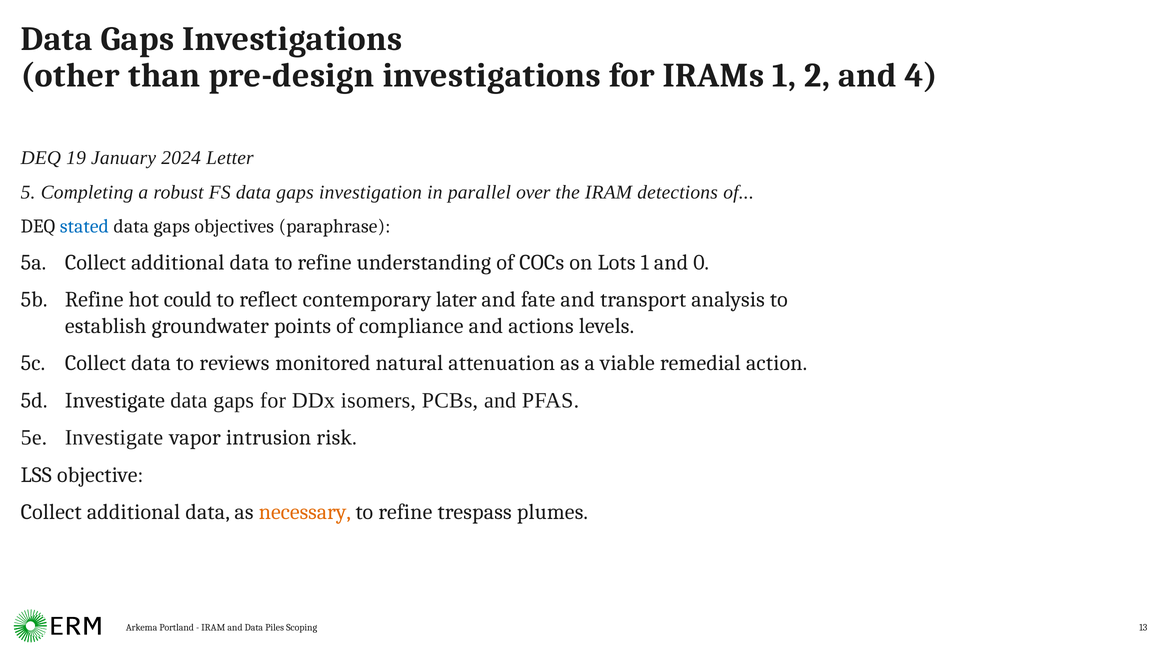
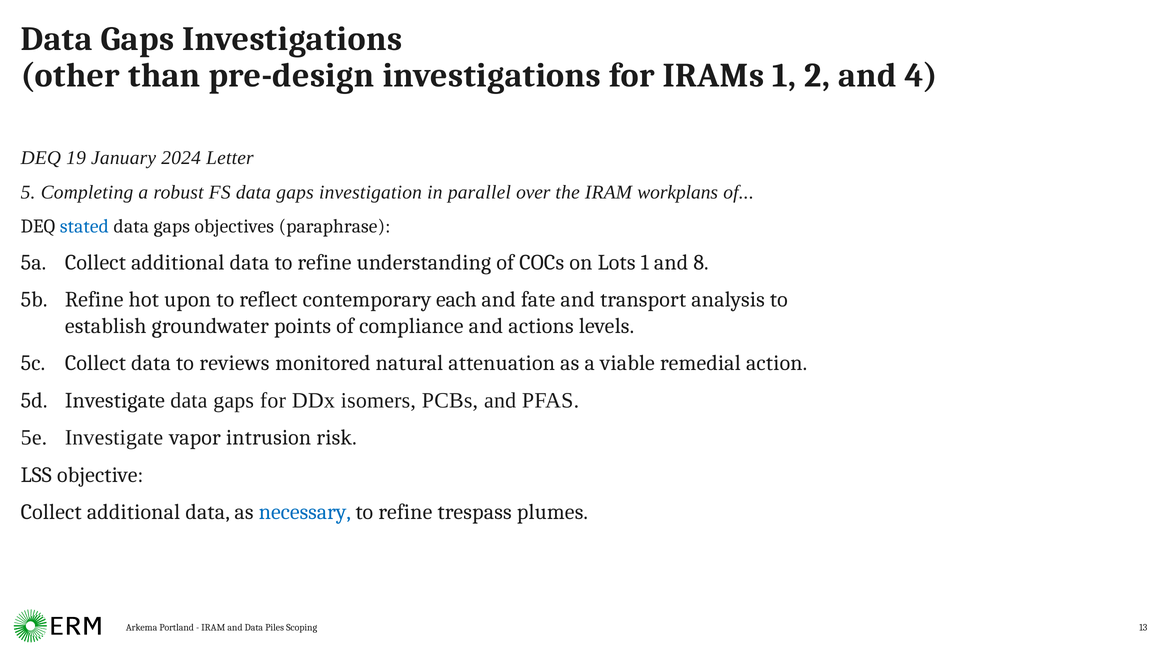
detections: detections -> workplans (678, 192)
0: 0 -> 8 (701, 262)
could: could -> upon (188, 300)
later: later -> each (456, 300)
necessary colour: orange -> blue (305, 512)
